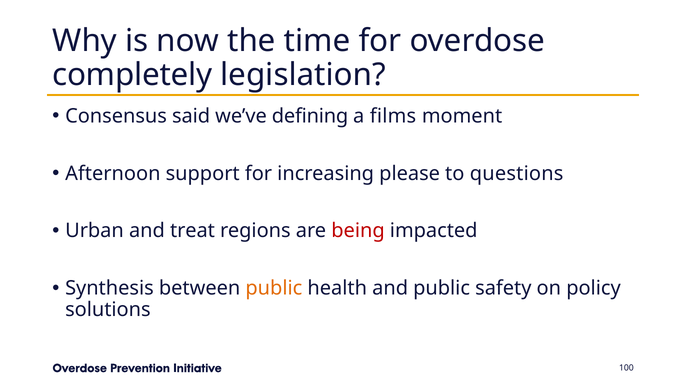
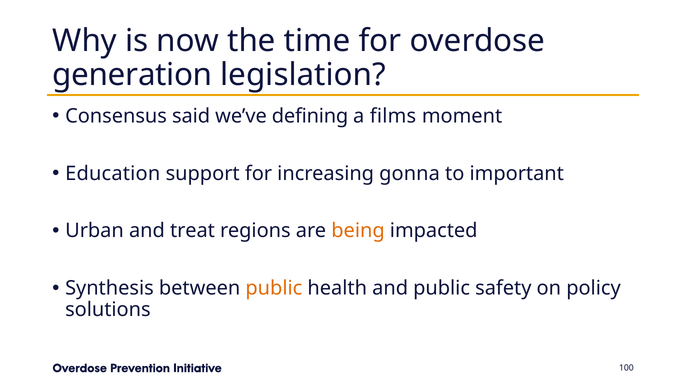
completely: completely -> generation (132, 75)
Afternoon: Afternoon -> Education (113, 173)
please: please -> gonna (410, 173)
questions: questions -> important (517, 173)
being colour: red -> orange (358, 231)
